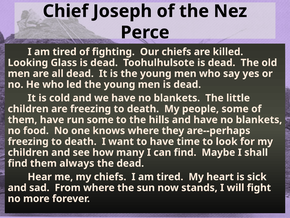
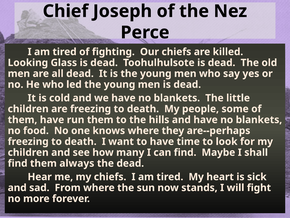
run some: some -> them (100, 120)
